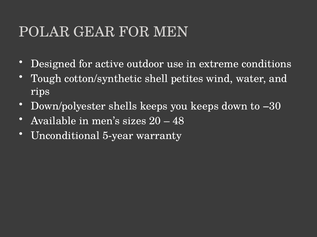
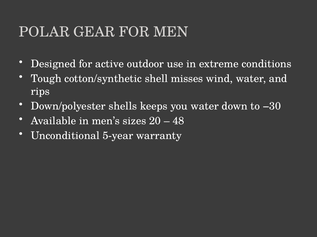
petites: petites -> misses (187, 79)
you keeps: keeps -> water (205, 106)
